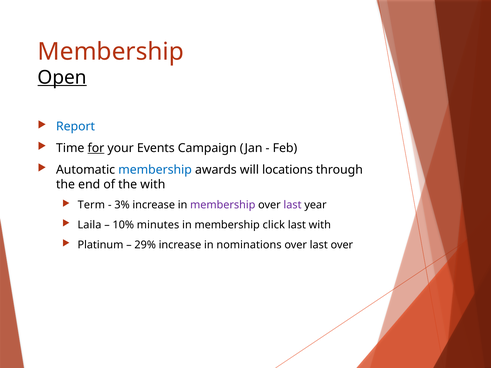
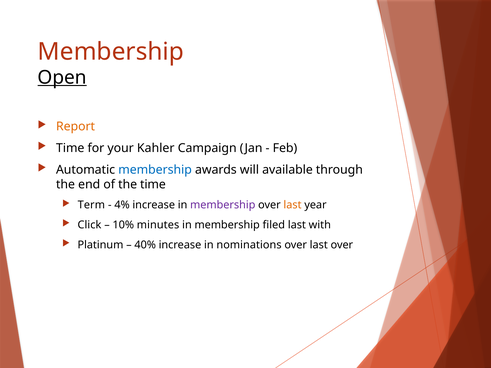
Report colour: blue -> orange (76, 127)
for underline: present -> none (96, 148)
Events: Events -> Kahler (156, 148)
locations: locations -> available (288, 170)
the with: with -> time (153, 185)
3%: 3% -> 4% (122, 205)
last colour: purple -> orange (293, 205)
Laila: Laila -> Click (89, 225)
click: click -> filed (274, 225)
29%: 29% -> 40% (145, 245)
